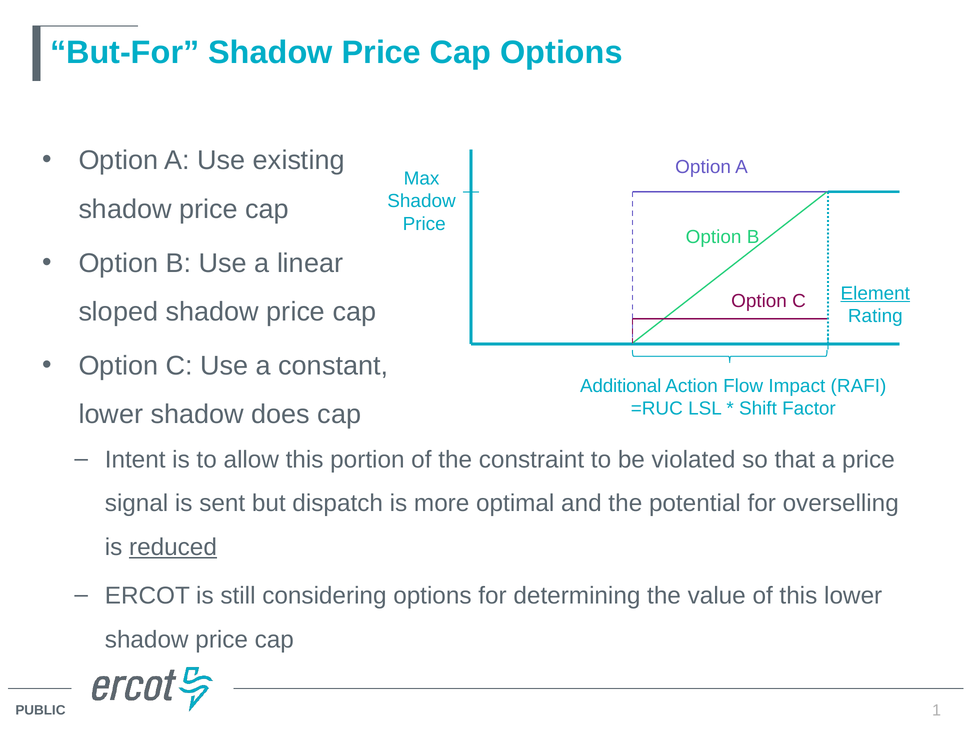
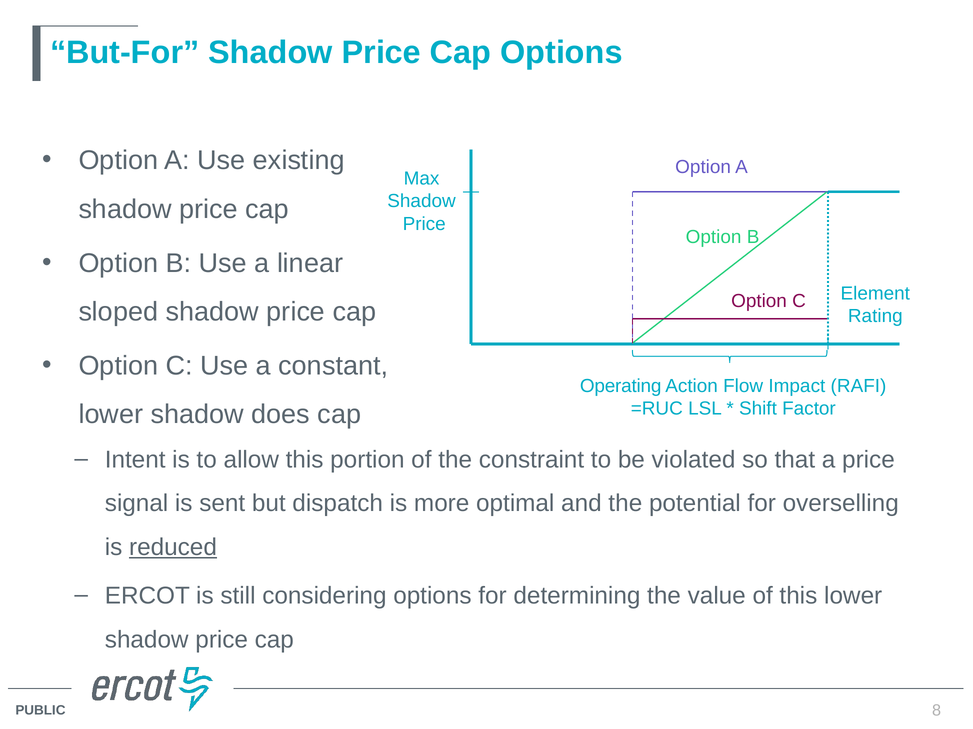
Element underline: present -> none (875, 294)
Additional: Additional -> Operating (621, 386)
1: 1 -> 8 (937, 711)
